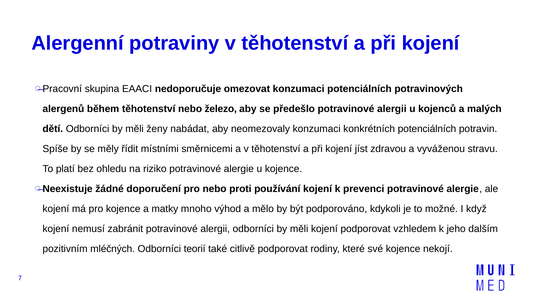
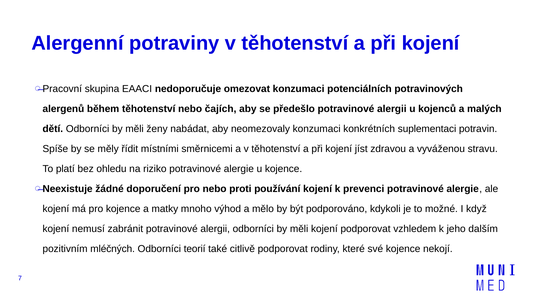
železo: železo -> čajích (221, 109)
konkrétních potenciálních: potenciálních -> suplementaci (427, 129)
